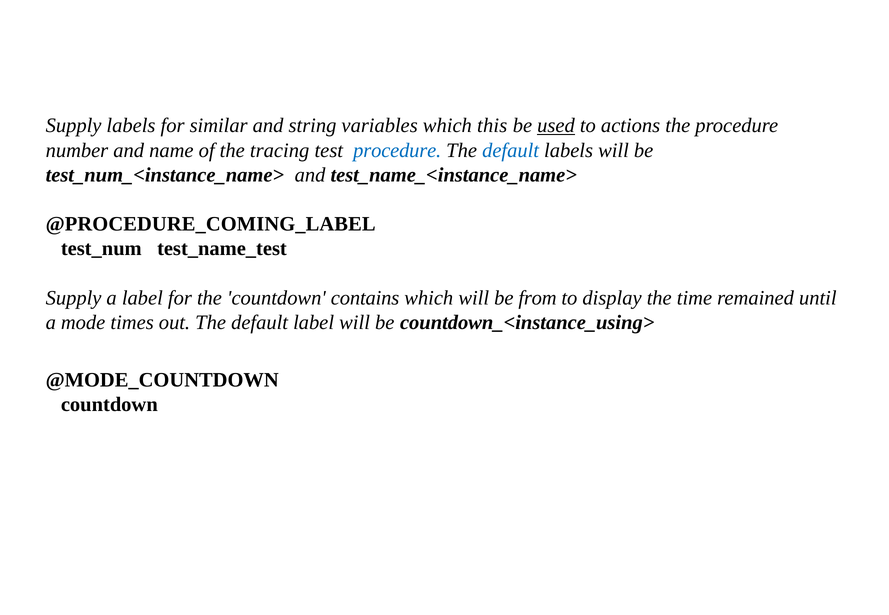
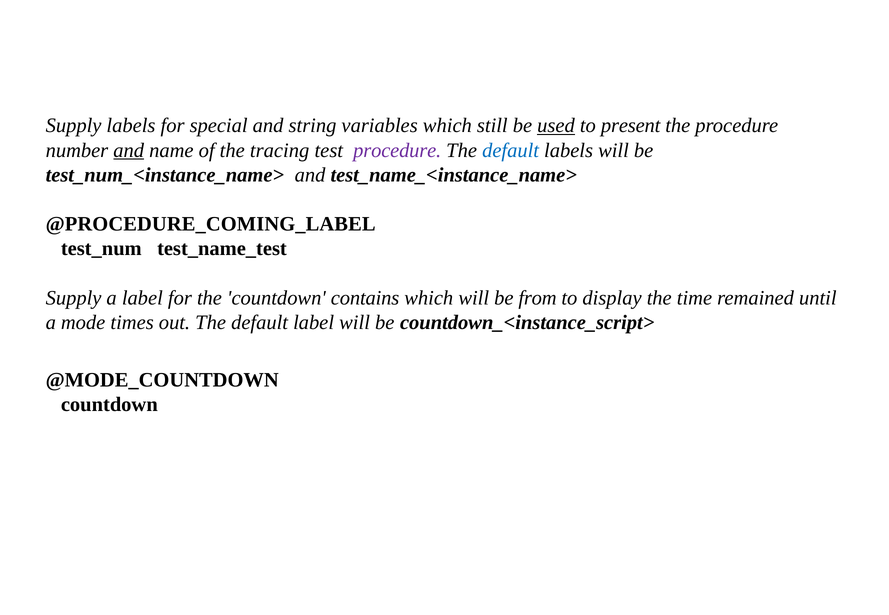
similar: similar -> special (219, 126)
this: this -> still (492, 126)
actions: actions -> present (631, 126)
and underline: none -> present (129, 150)
procedure colour: blue -> purple (397, 150)
countdown_<instance_using>: countdown_<instance_using> -> countdown_<instance_script> (527, 323)
